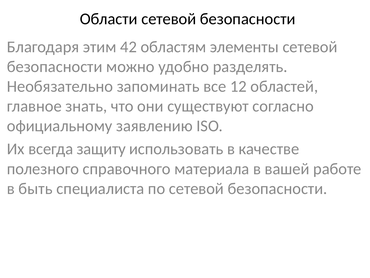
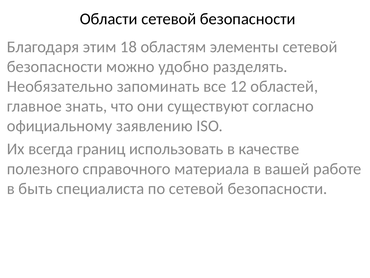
42: 42 -> 18 (129, 47)
защиту: защиту -> границ (101, 149)
